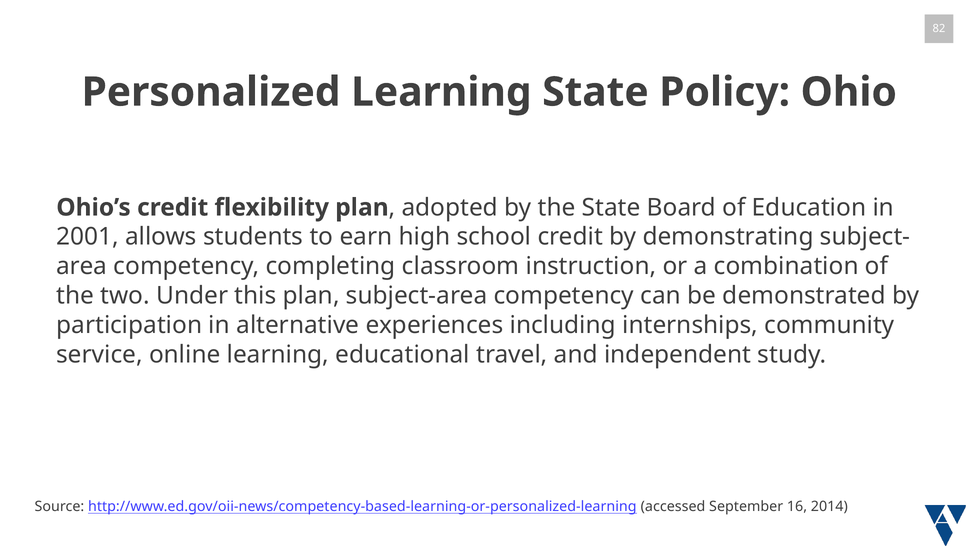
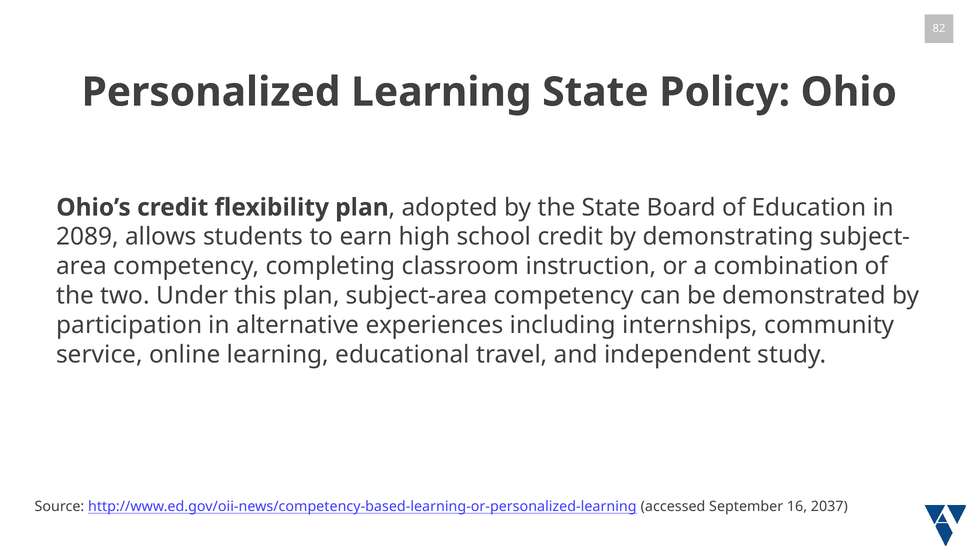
2001: 2001 -> 2089 (88, 237)
2014: 2014 -> 2037 (829, 506)
